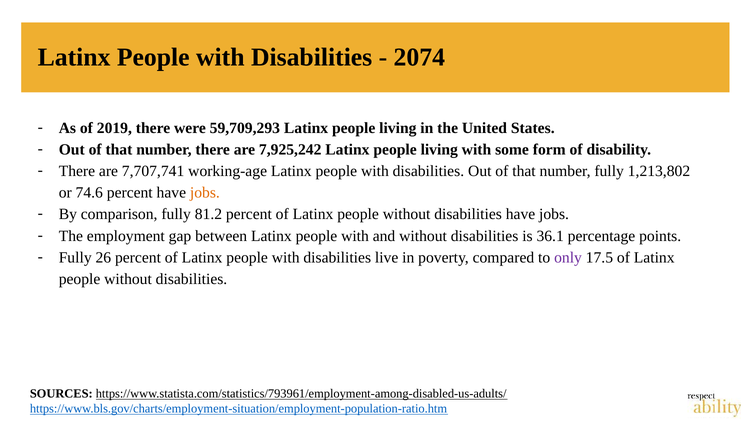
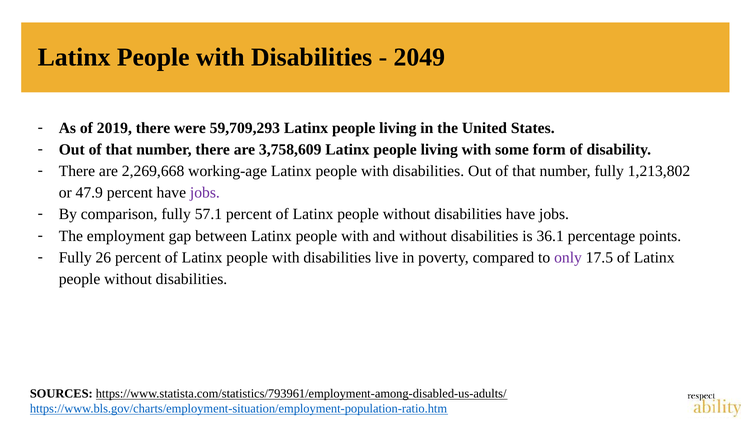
2074: 2074 -> 2049 (419, 57)
7,925,242: 7,925,242 -> 3,758,609 (290, 150)
7,707,741: 7,707,741 -> 2,269,668 (153, 171)
74.6: 74.6 -> 47.9 (89, 193)
jobs colour: orange -> purple (205, 193)
81.2: 81.2 -> 57.1 (208, 214)
